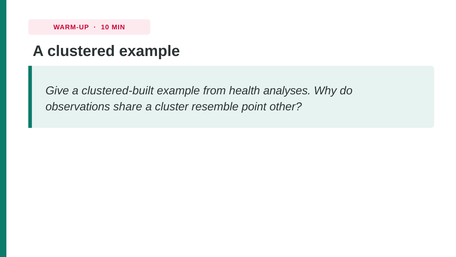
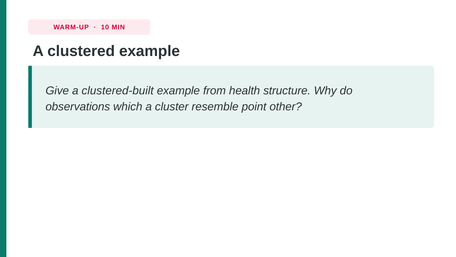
analyses: analyses -> structure (287, 91)
share: share -> which (128, 106)
